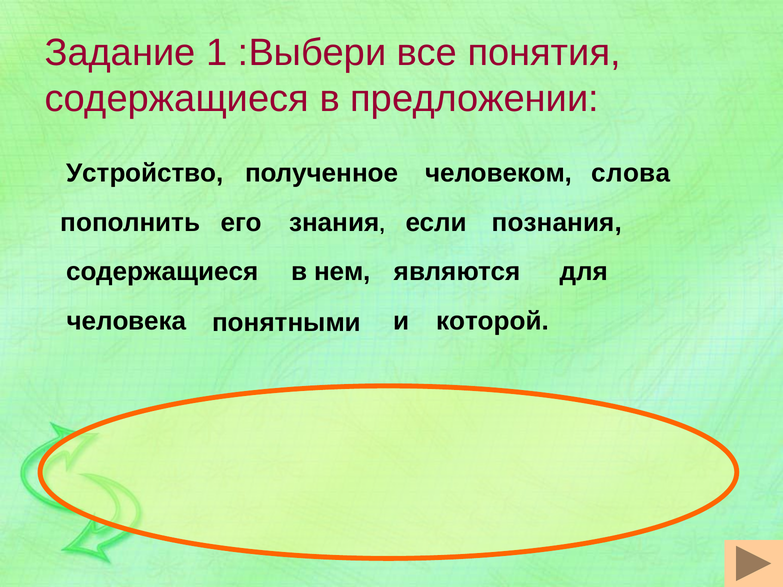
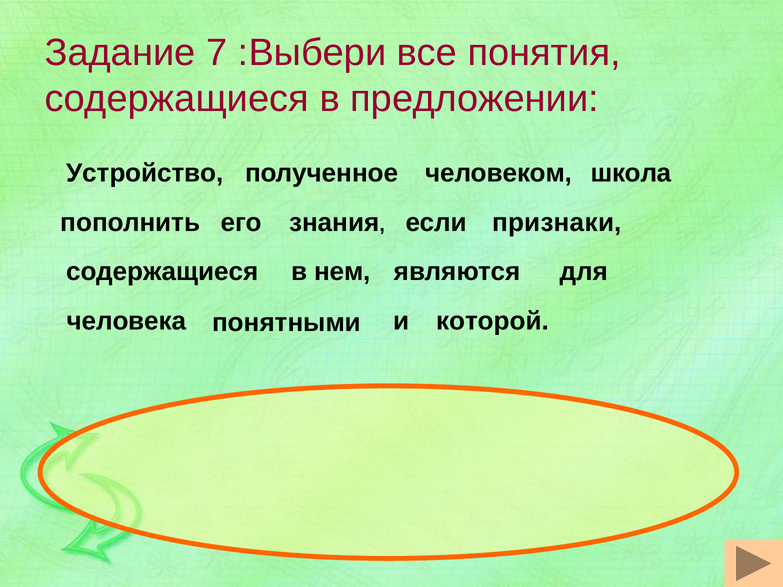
1: 1 -> 7 (217, 53)
слова: слова -> школа (631, 173)
познания: познания -> признаки (557, 222)
